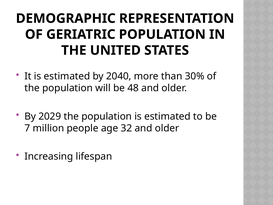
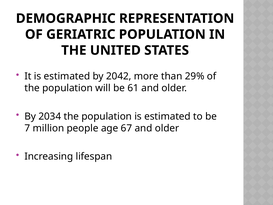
2040: 2040 -> 2042 (119, 76)
30%: 30% -> 29% (195, 76)
48: 48 -> 61 (133, 88)
2029: 2029 -> 2034 (50, 116)
32: 32 -> 67 (126, 128)
